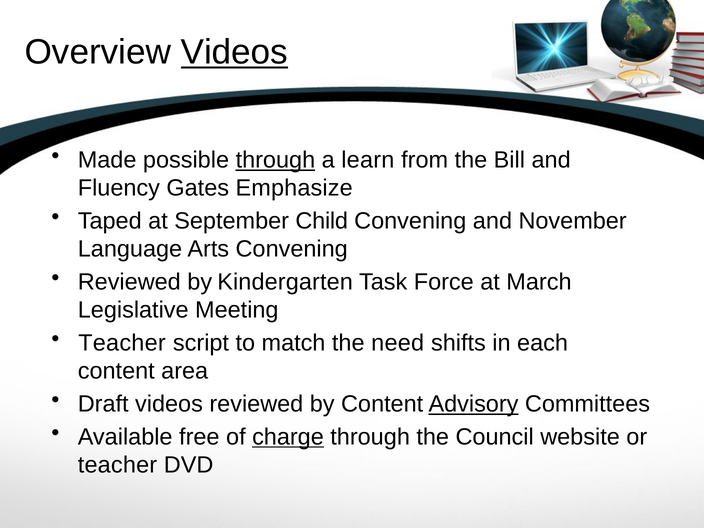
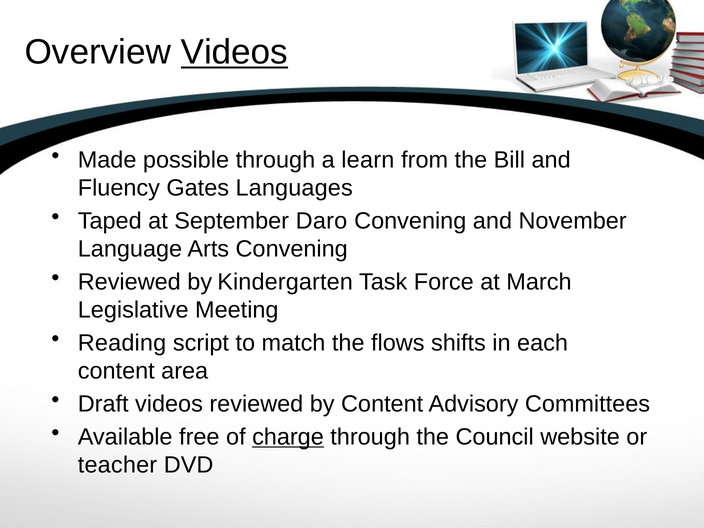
through underline: present -> none (275, 160)
Emphasize: Emphasize -> Languages (294, 188)
Child: Child -> Daro (322, 221)
Teacher: Teacher -> Reading (122, 343)
need: need -> flows (398, 343)
Advisory underline: present -> none (473, 404)
